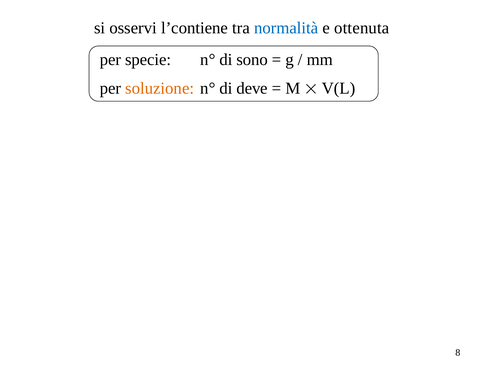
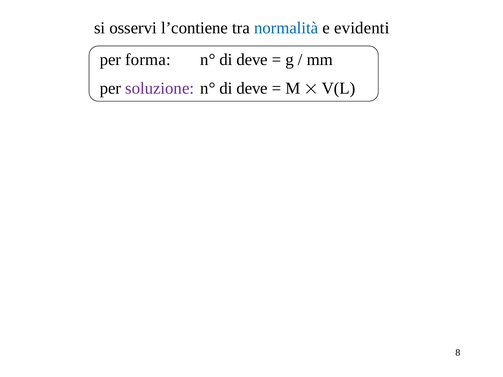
ottenuta: ottenuta -> evidenti (362, 28)
specie: specie -> forma (148, 60)
sono: sono -> deve (252, 60)
soluzione colour: orange -> purple (160, 88)
